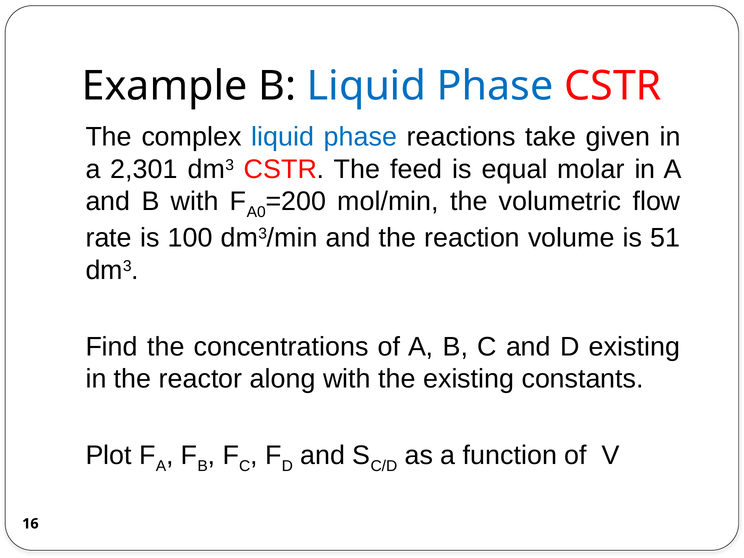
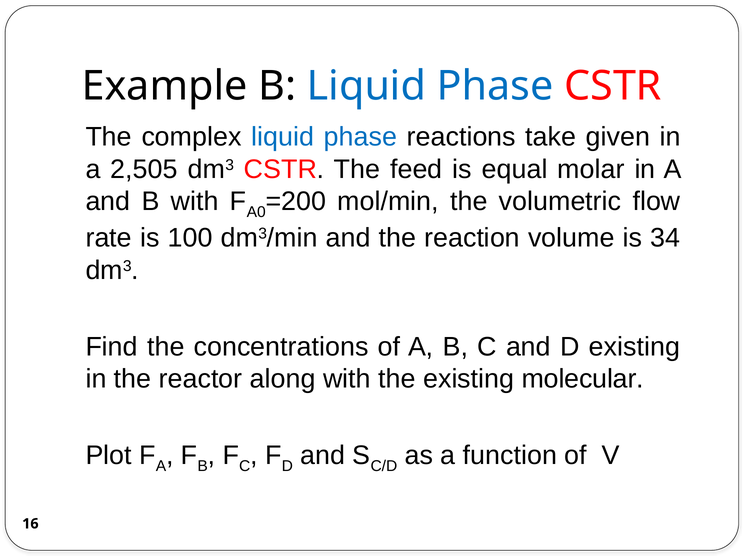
2,301: 2,301 -> 2,505 (144, 169)
51: 51 -> 34 (665, 238)
constants: constants -> molecular (583, 379)
